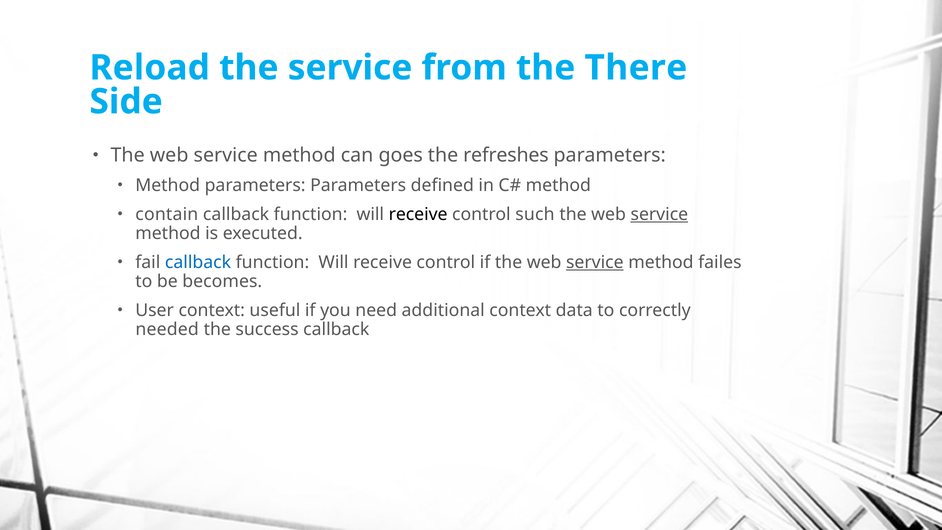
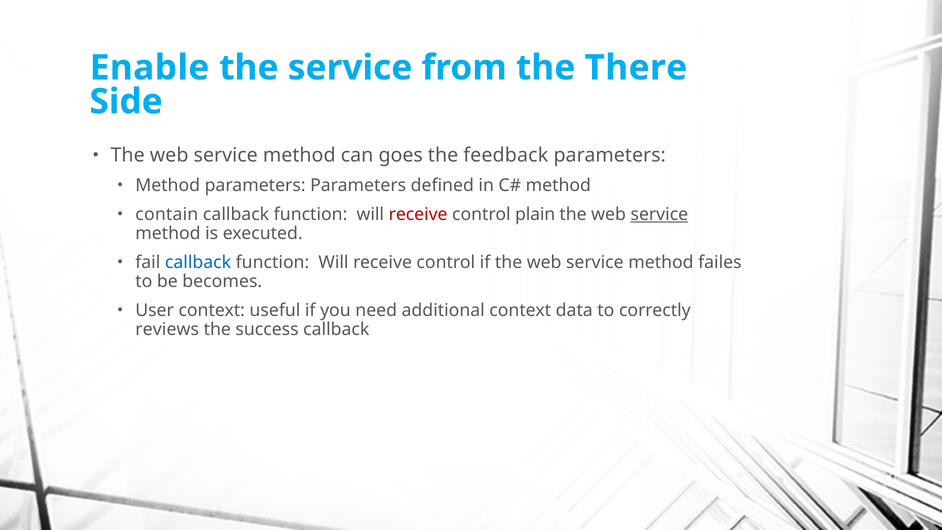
Reload: Reload -> Enable (150, 68)
refreshes: refreshes -> feedback (506, 155)
receive colour: black -> red (418, 214)
such: such -> plain (535, 214)
service underline: present -> none (595, 262)
needed: needed -> reviews (167, 329)
